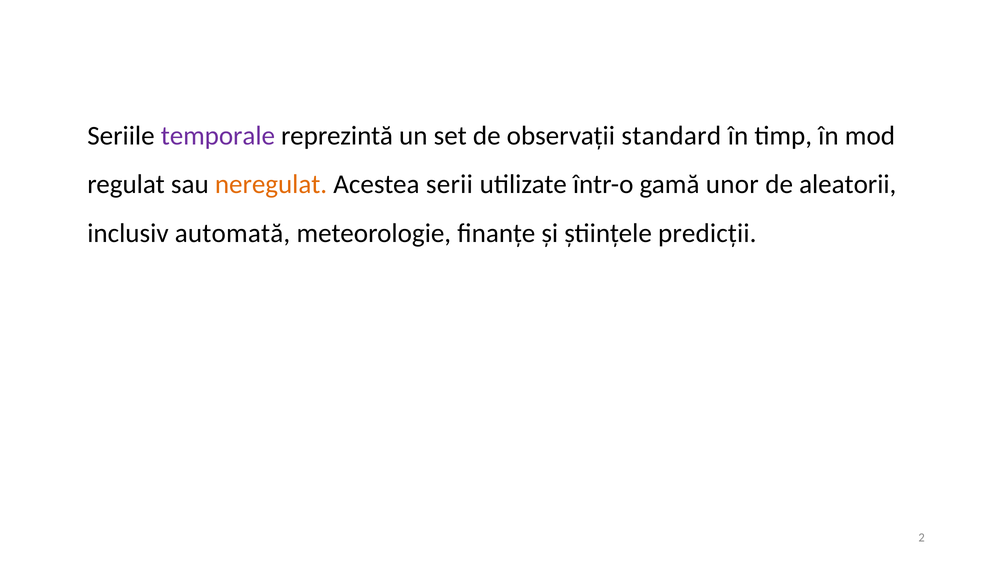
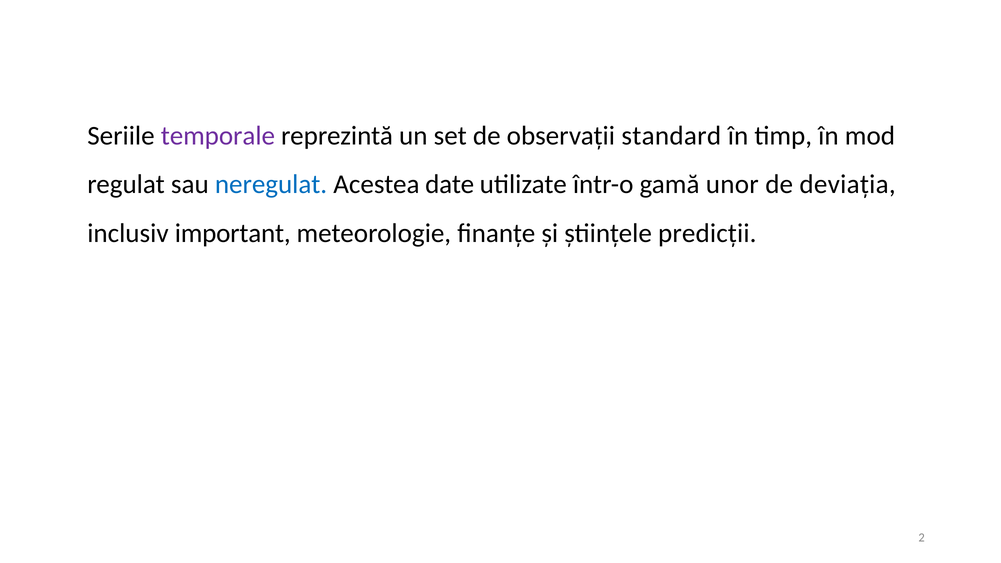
neregulat colour: orange -> blue (271, 185)
serii: serii -> date (450, 185)
aleatorii: aleatorii -> deviația (848, 185)
automată: automată -> important (233, 233)
